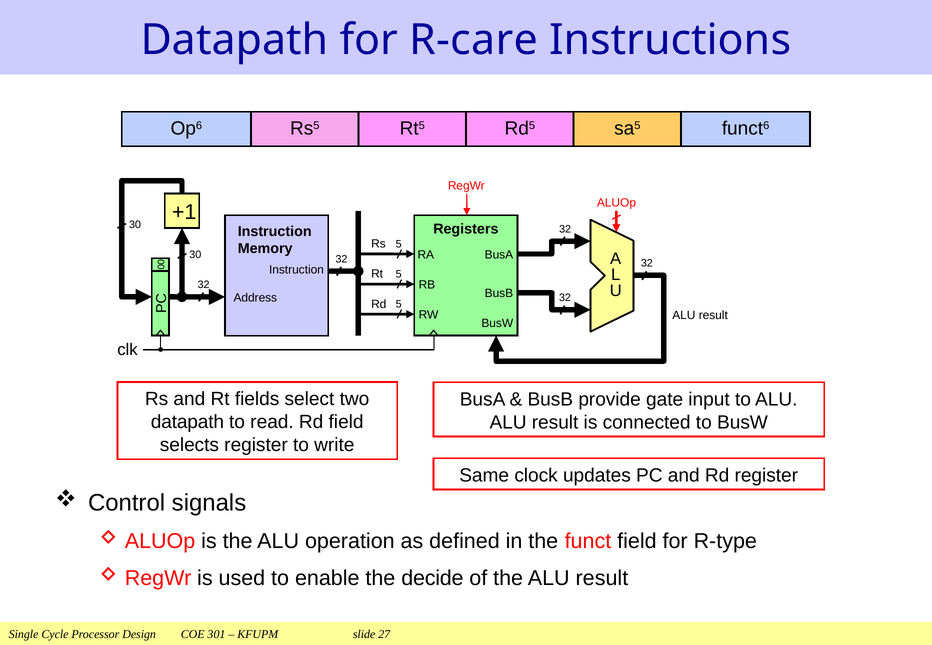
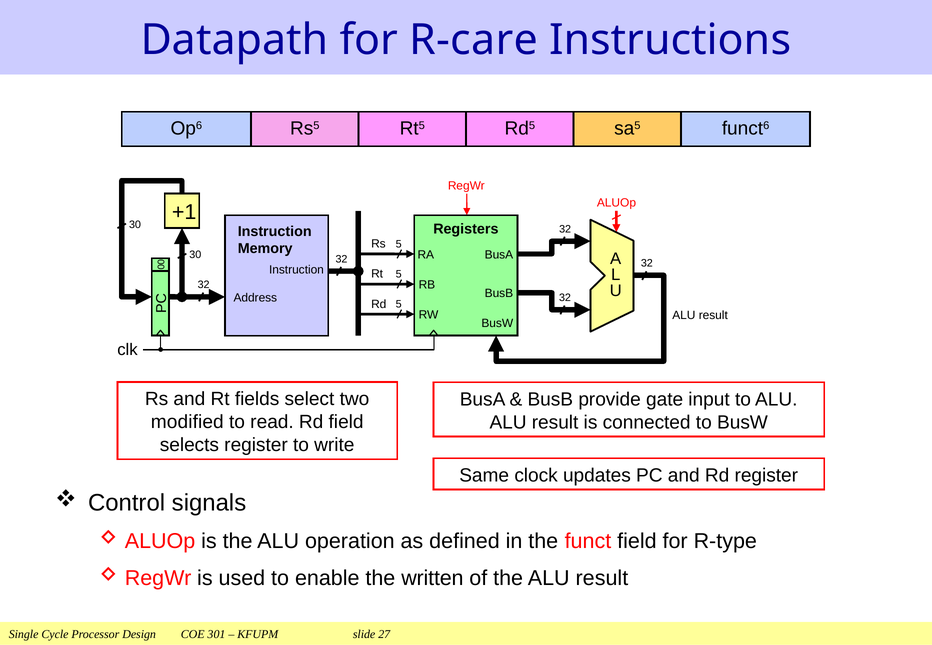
datapath: datapath -> modified (187, 422)
decide: decide -> written (432, 578)
